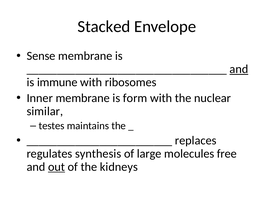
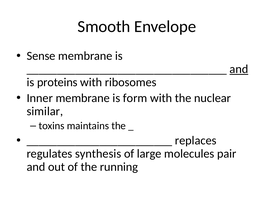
Stacked: Stacked -> Smooth (104, 27)
immune: immune -> proteins (57, 82)
testes: testes -> toxins (52, 125)
free: free -> pair (227, 153)
out underline: present -> none (57, 166)
kidneys: kidneys -> running (119, 166)
